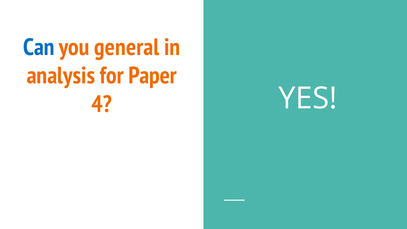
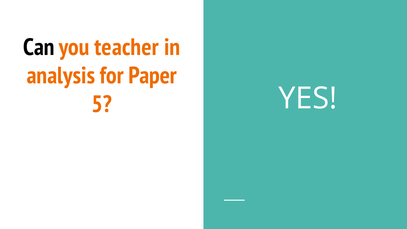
Can colour: blue -> black (39, 47)
general: general -> teacher (127, 47)
4: 4 -> 5 (102, 104)
